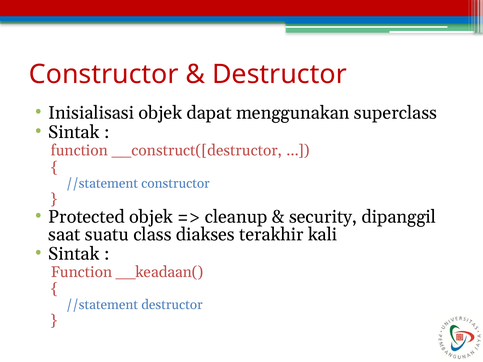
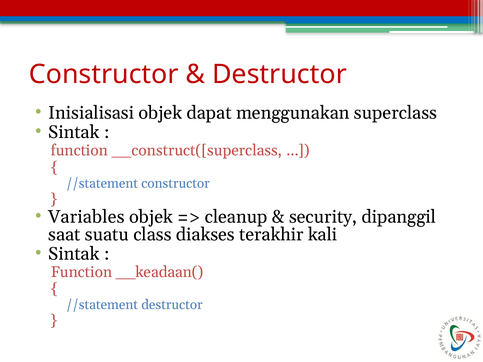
__construct([destructor: __construct([destructor -> __construct([superclass (197, 151)
Protected: Protected -> Variables (86, 217)
